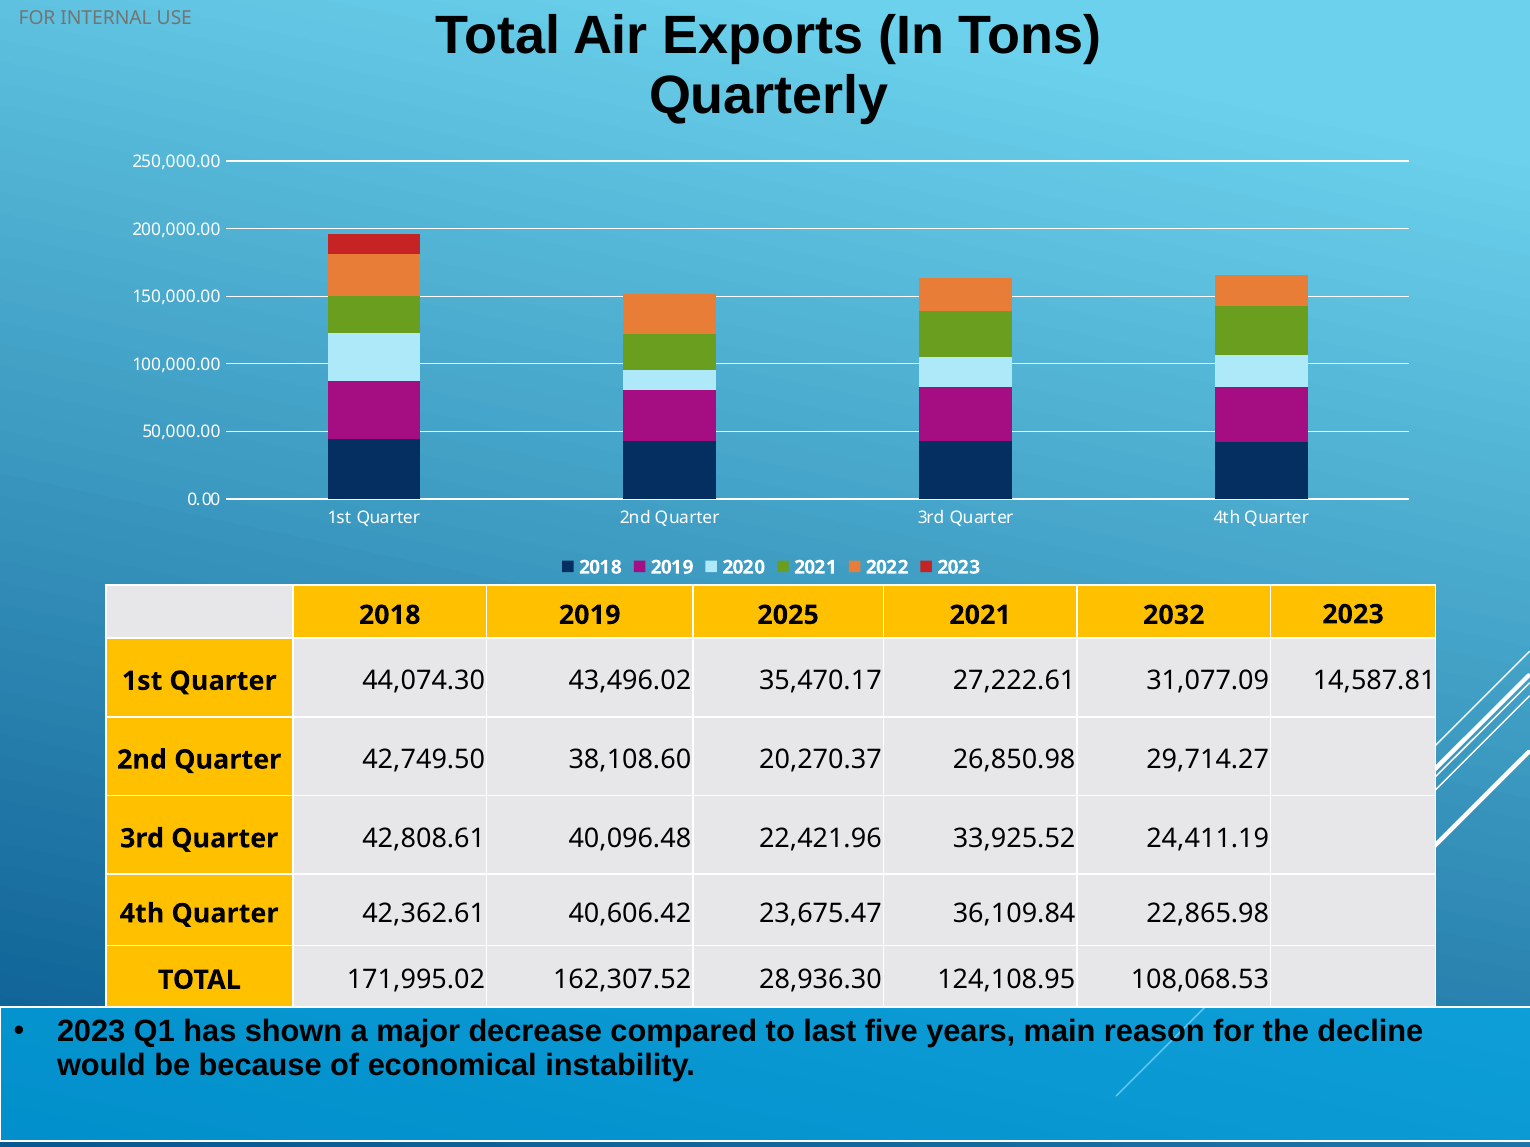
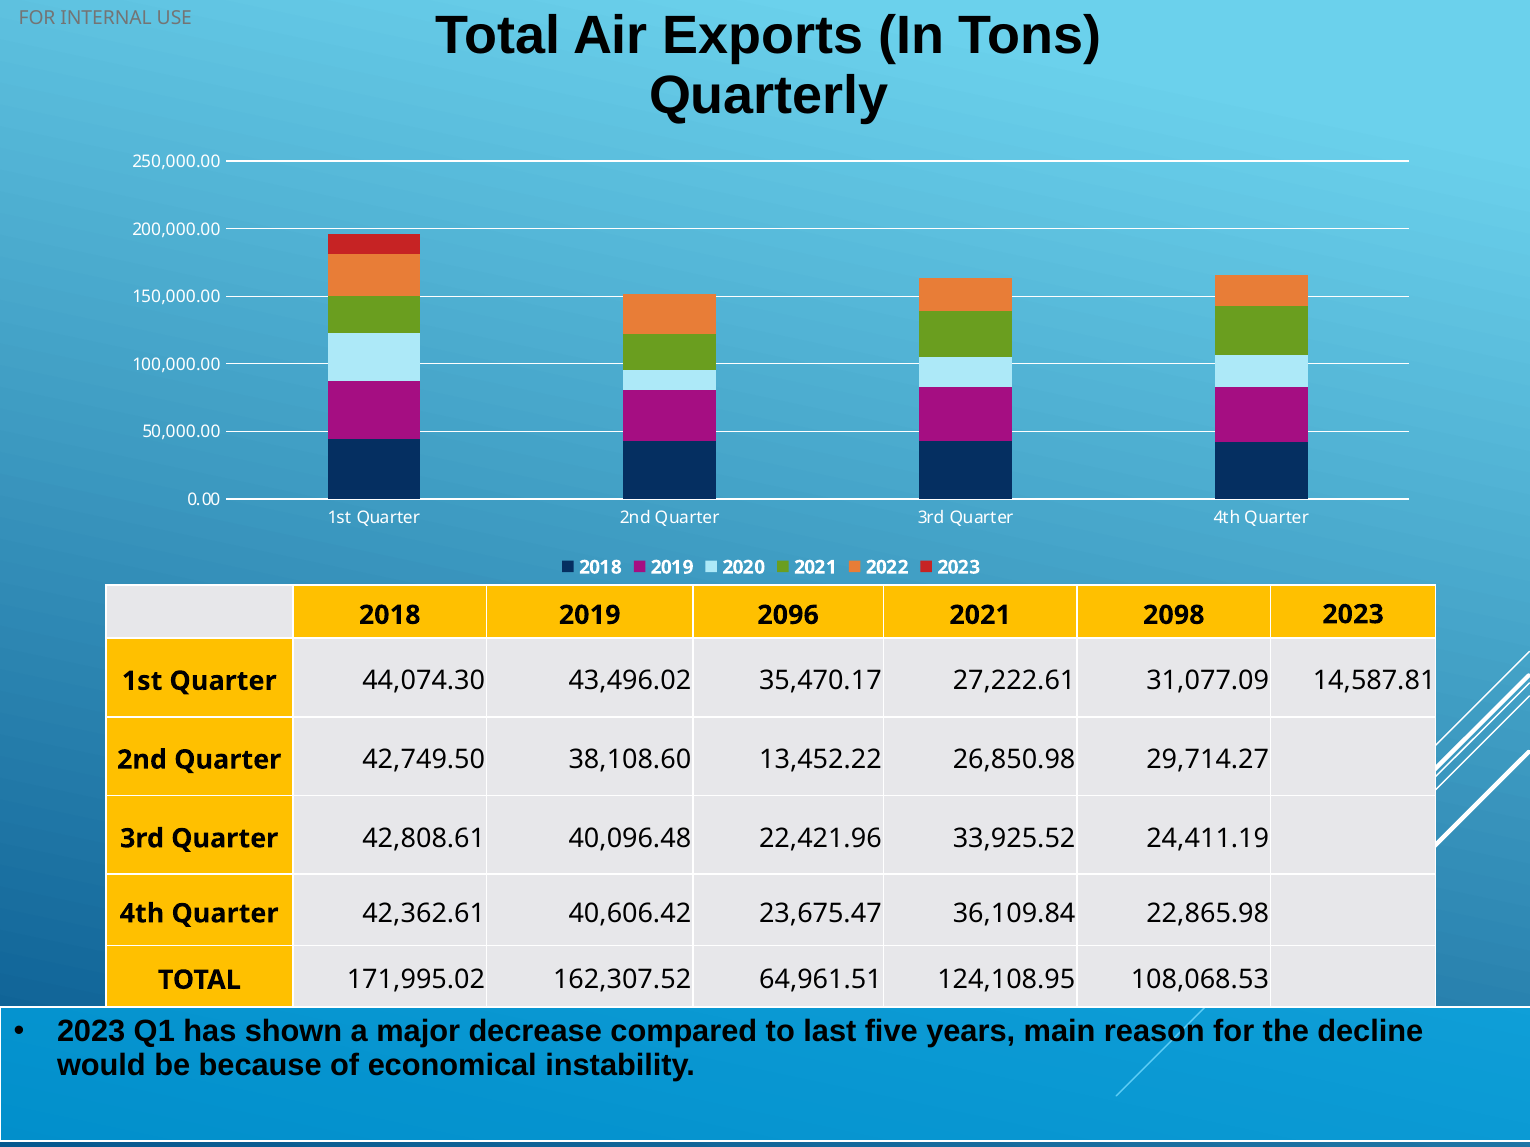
2025: 2025 -> 2096 (788, 615)
2032: 2032 -> 2098 (1174, 615)
20,270.37: 20,270.37 -> 13,452.22 (820, 760)
28,936.30: 28,936.30 -> 64,961.51 (820, 980)
